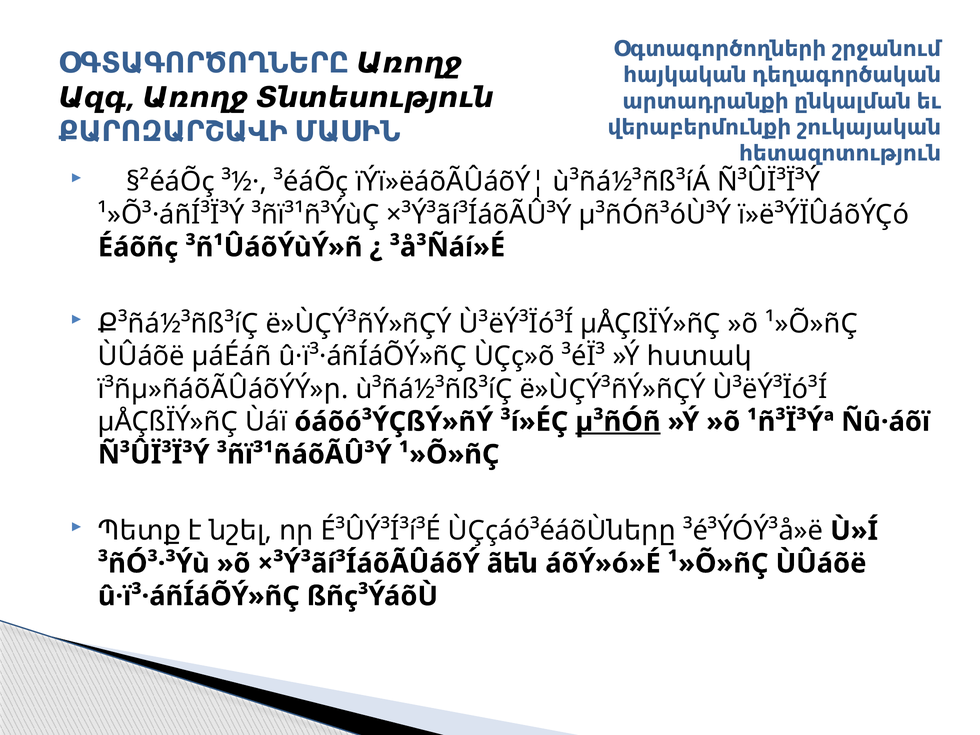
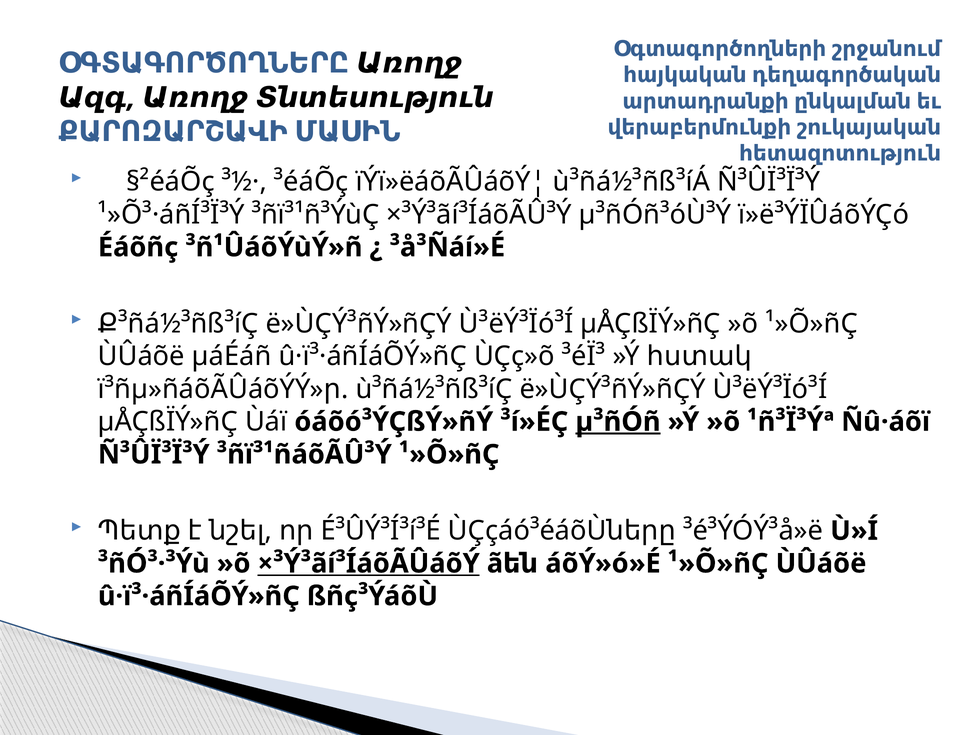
×³Ý³ãí³ÍáõÃÛáõÝ underline: none -> present (369, 564)
